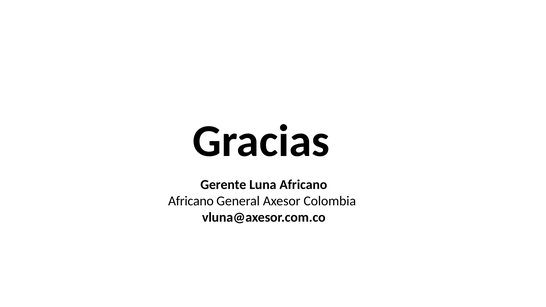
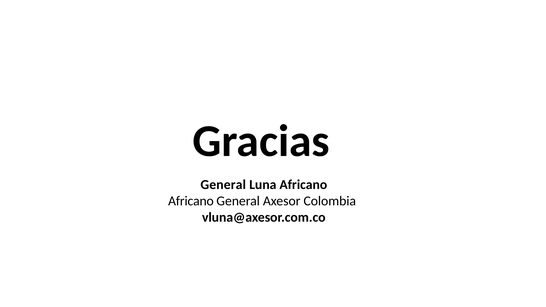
Gerente: Gerente -> General (223, 185)
